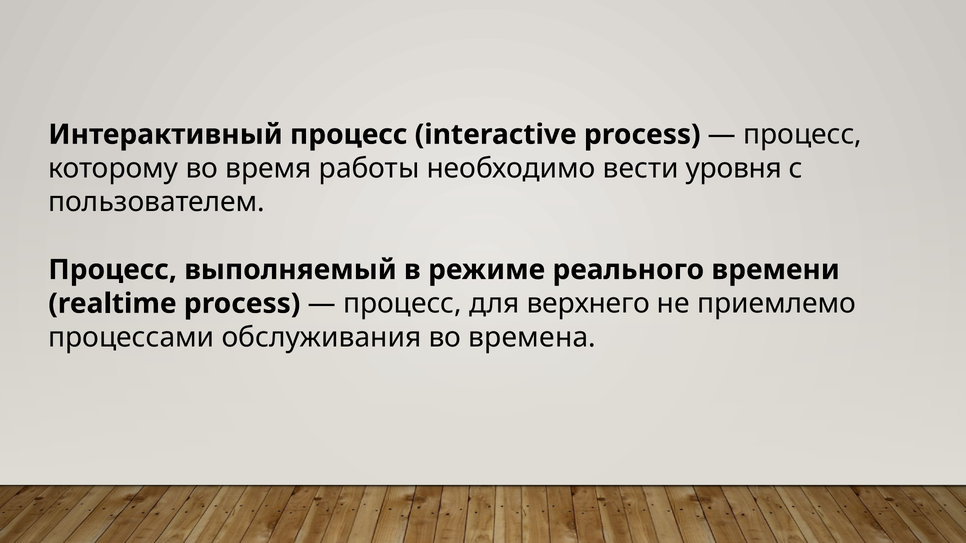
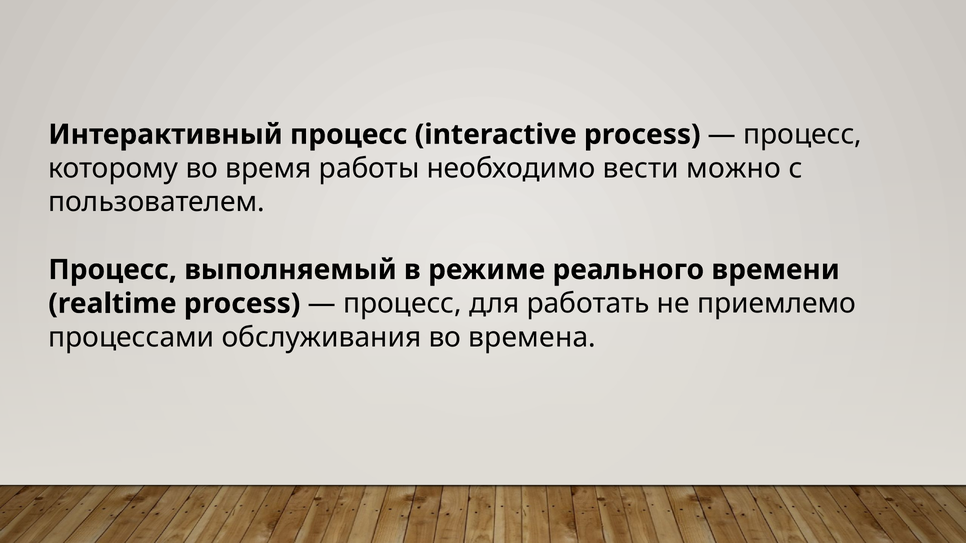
уровня: уровня -> можно (734, 168)
верхнего: верхнего -> работать (588, 304)
